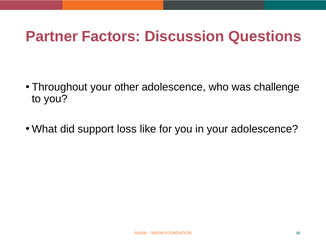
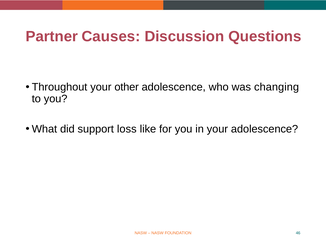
Factors: Factors -> Causes (111, 37)
challenge: challenge -> changing (277, 87)
